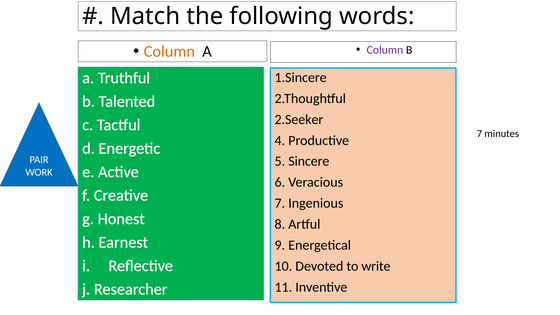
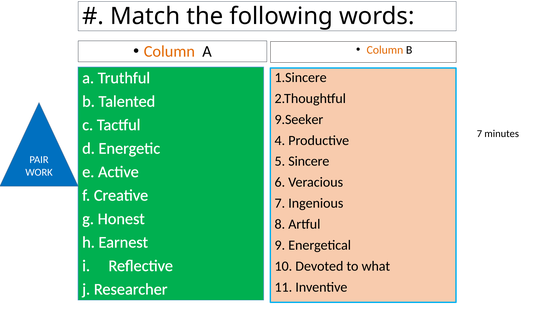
Column colour: purple -> orange (385, 50)
2.Seeker: 2.Seeker -> 9.Seeker (299, 119)
write: write -> what (376, 266)
